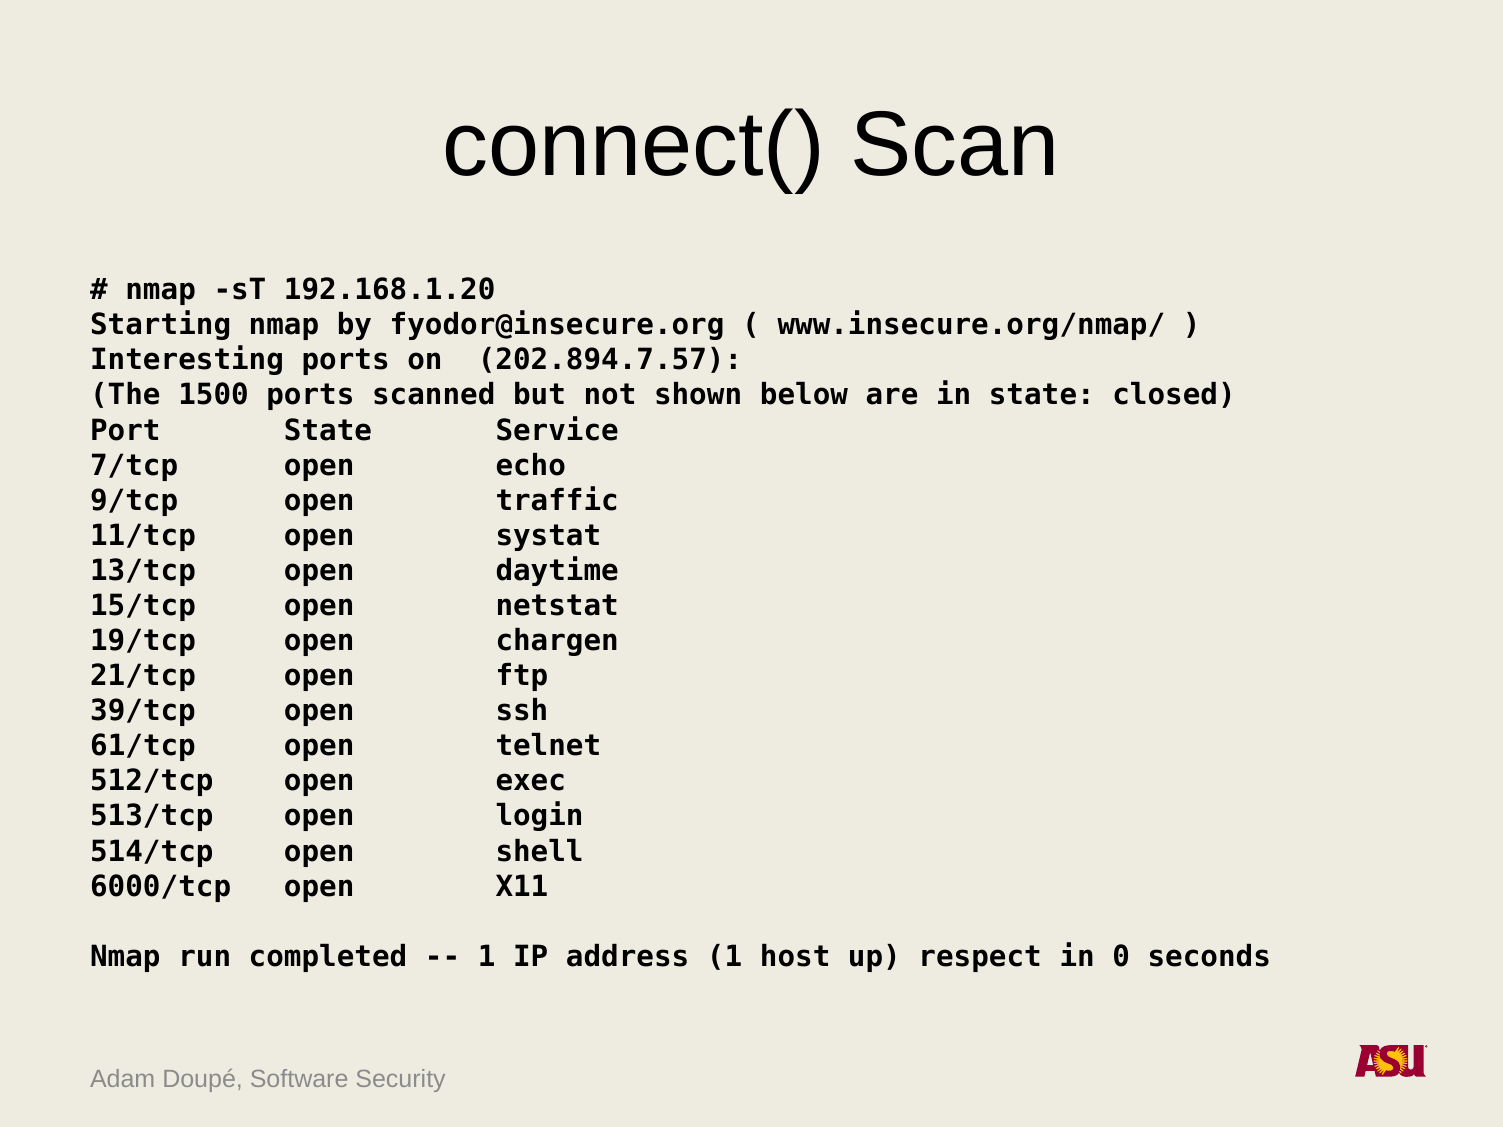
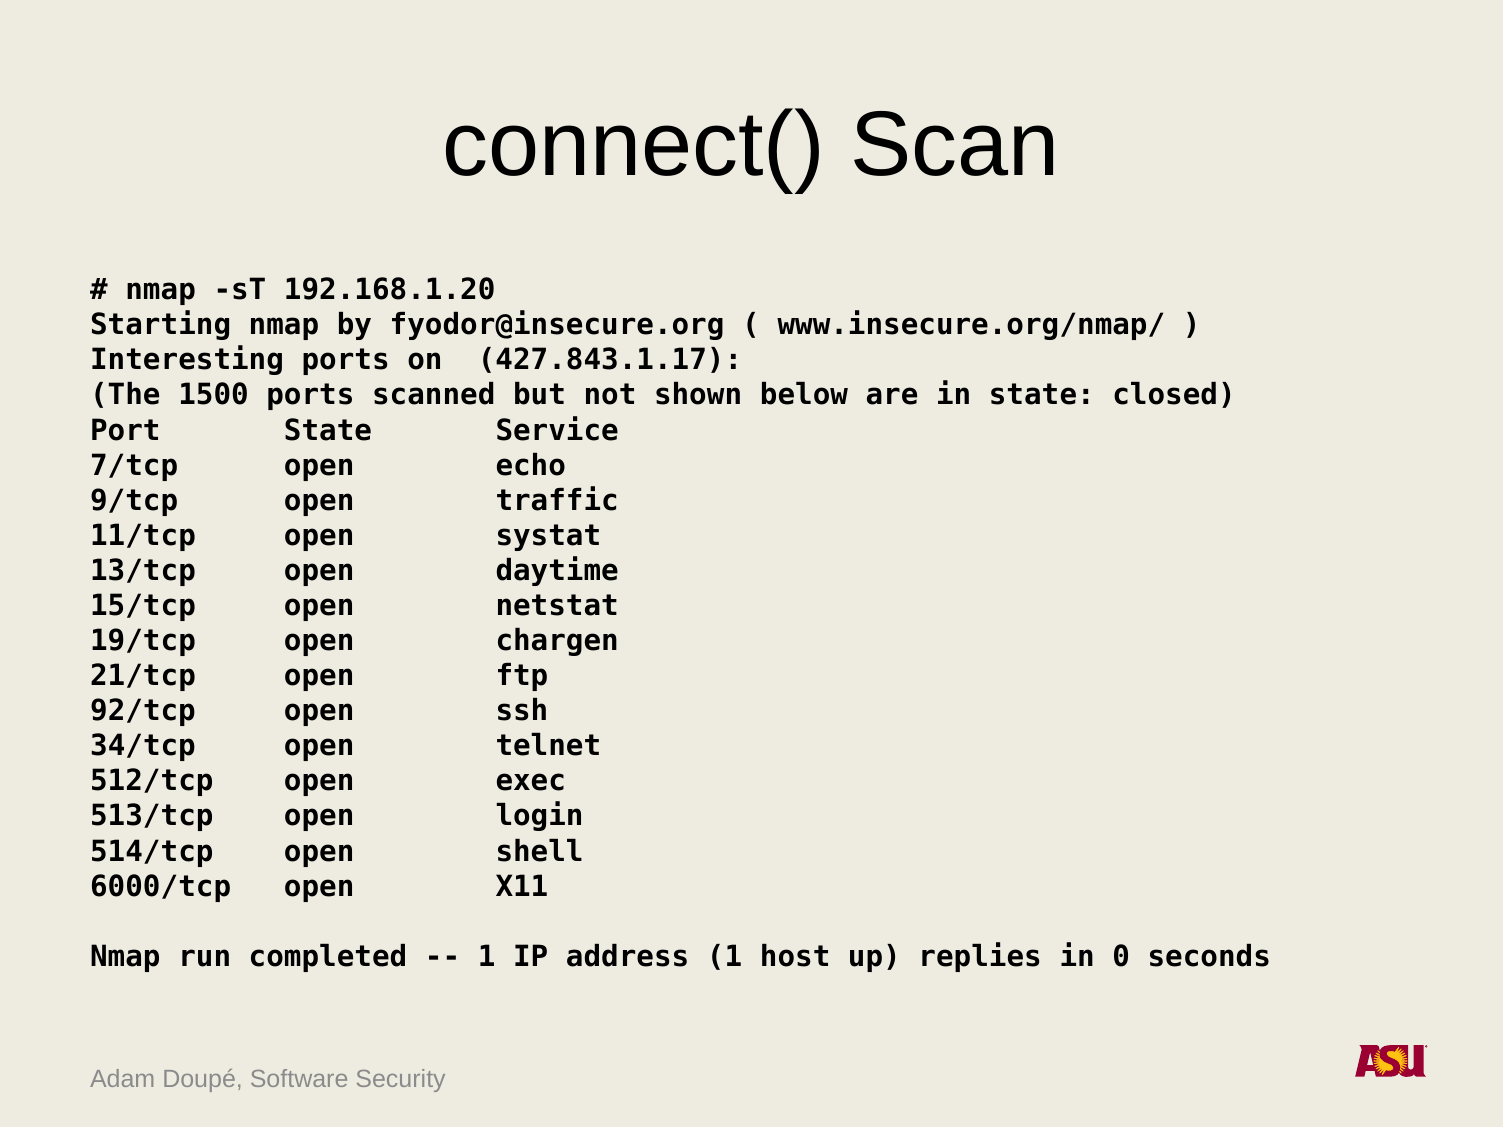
202.894.7.57: 202.894.7.57 -> 427.843.1.17 (610, 360)
39/tcp: 39/tcp -> 92/tcp (143, 711)
61/tcp: 61/tcp -> 34/tcp (143, 746)
respect: respect -> replies (980, 957)
